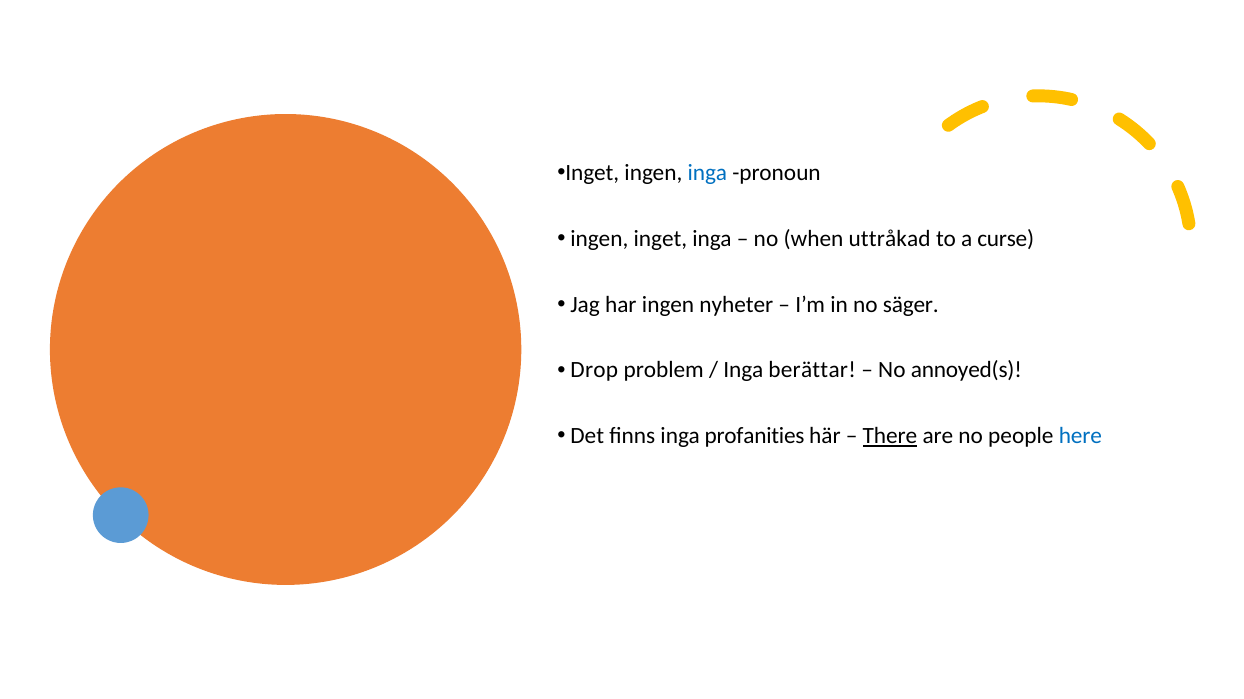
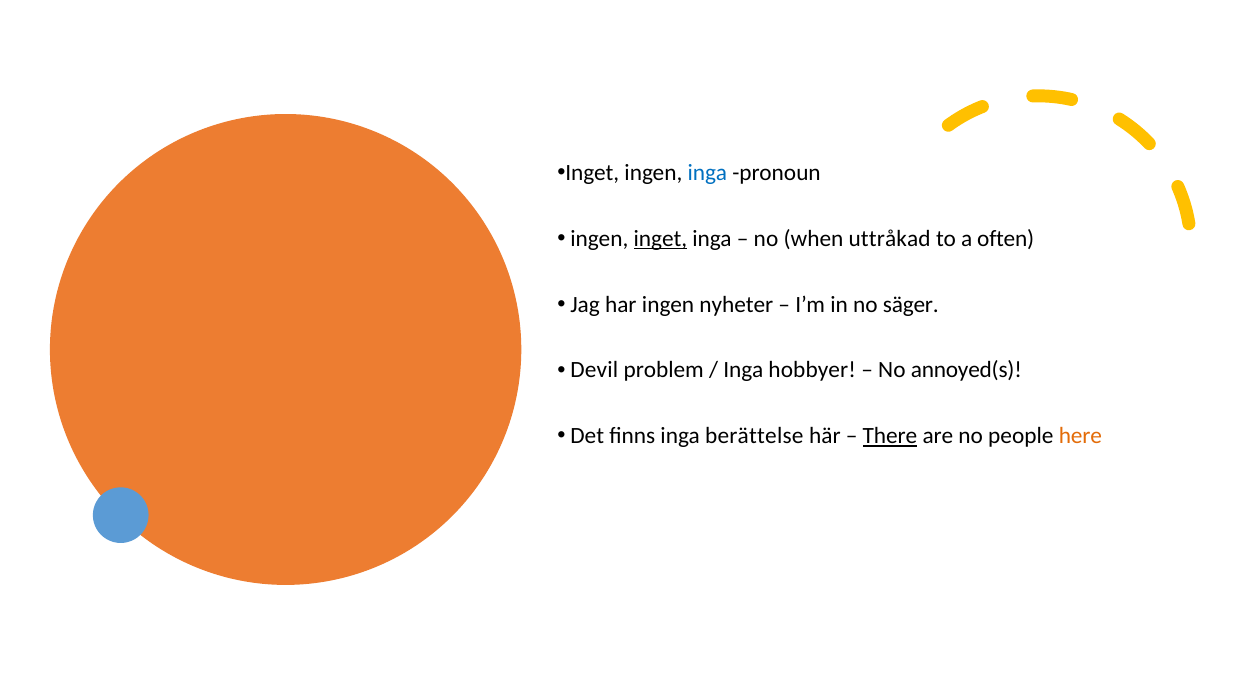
inget underline: none -> present (660, 239)
curse: curse -> often (1006, 239)
Drop: Drop -> Devil (594, 371)
berättar: berättar -> hobbyer (812, 371)
profanities: profanities -> berättelse (754, 437)
here colour: blue -> orange (1080, 437)
